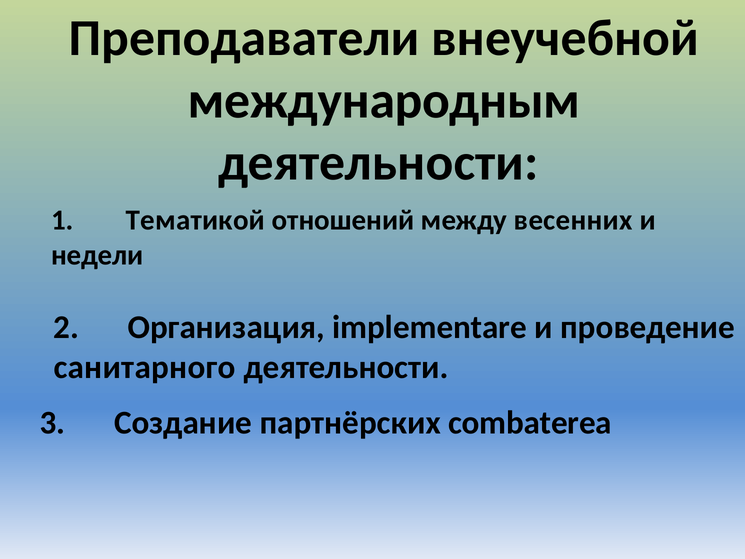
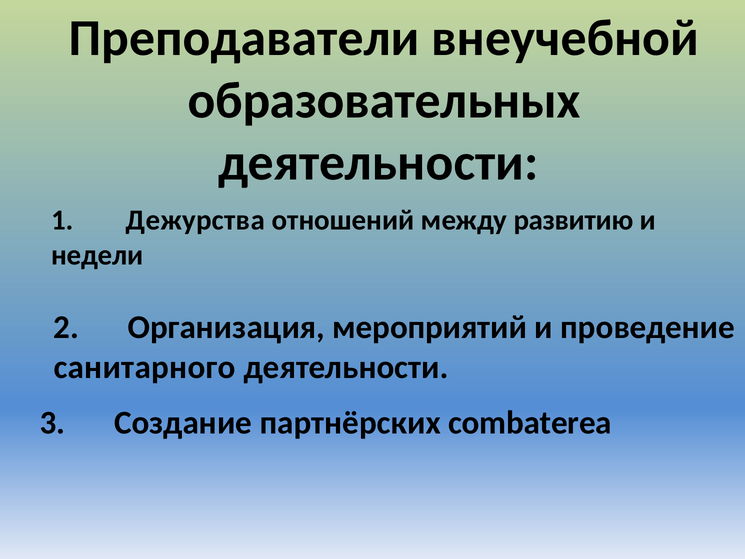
международным: международным -> образовательных (384, 100)
Тематикой: Тематикой -> Дежурства (195, 220)
весенних: весенних -> развитию (574, 220)
implementare: implementare -> мероприятий (430, 327)
